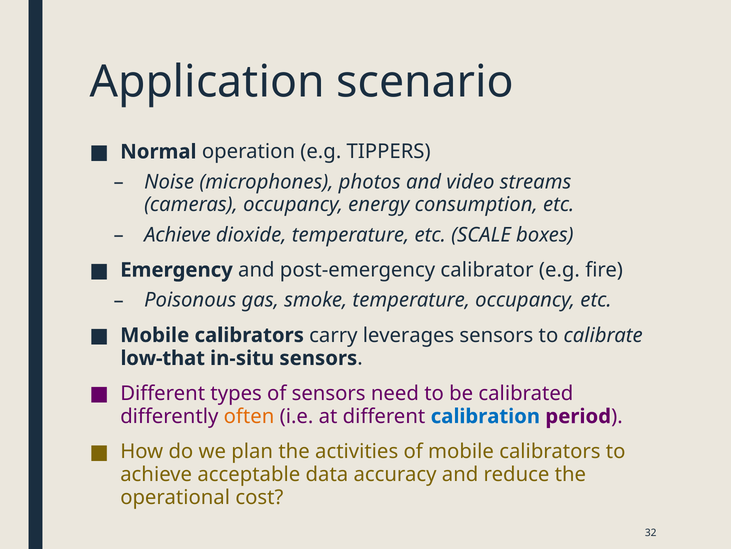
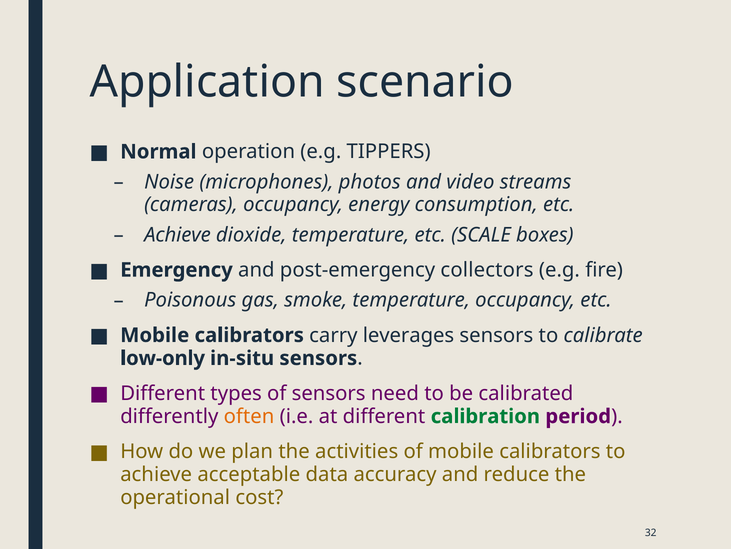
calibrator: calibrator -> collectors (487, 270)
low-that: low-that -> low-only (163, 358)
calibration colour: blue -> green (485, 416)
